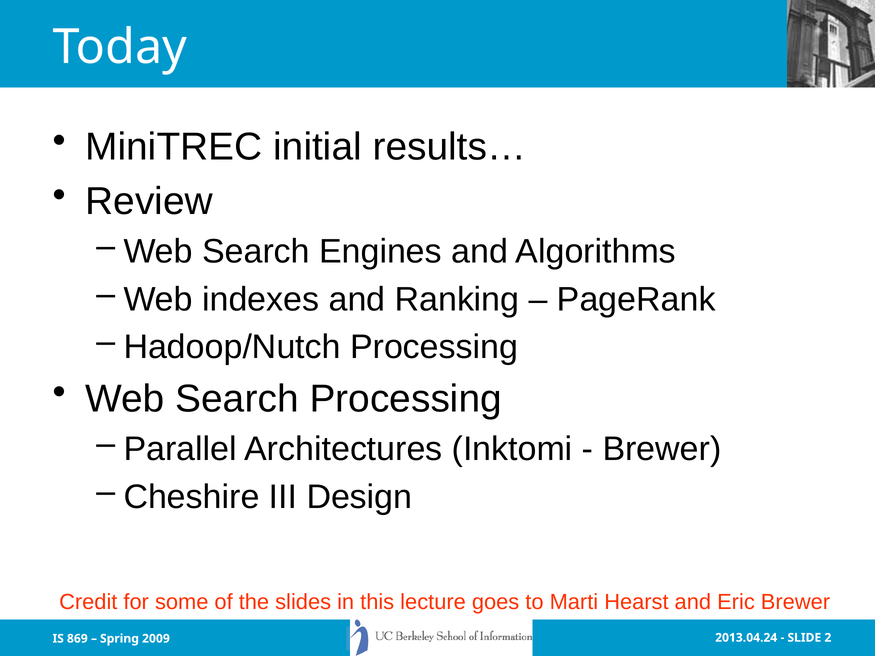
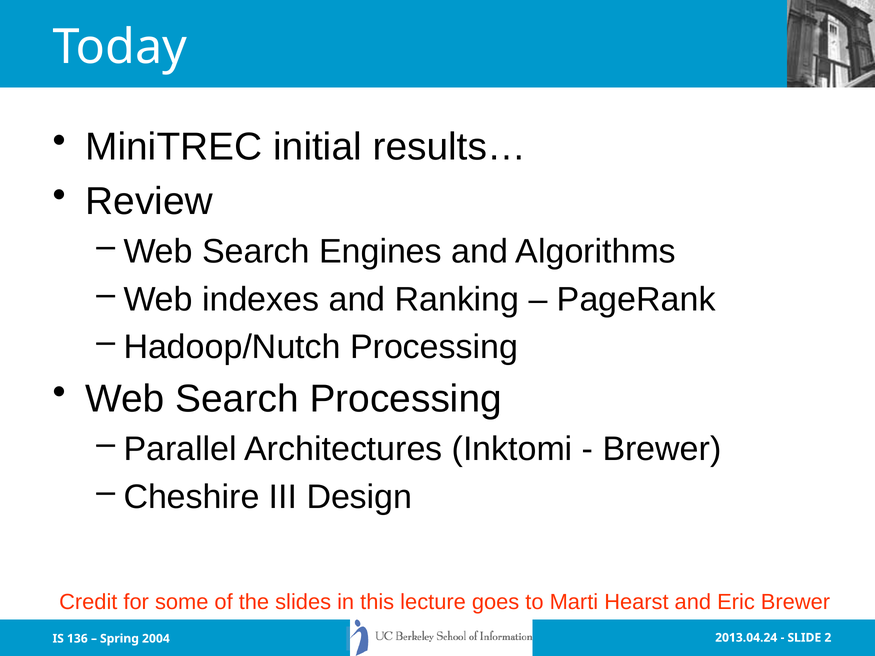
869: 869 -> 136 (77, 639)
2009: 2009 -> 2004 (156, 639)
